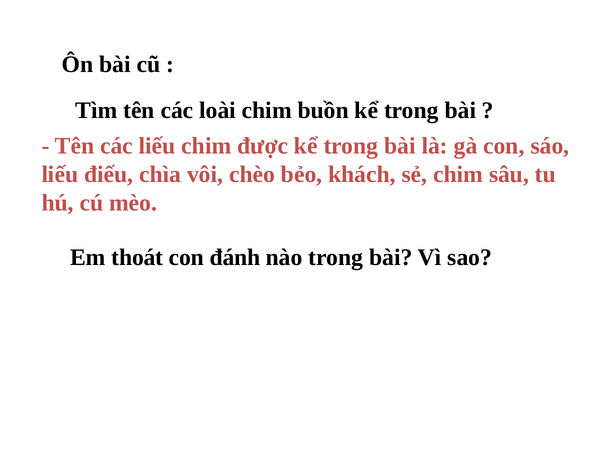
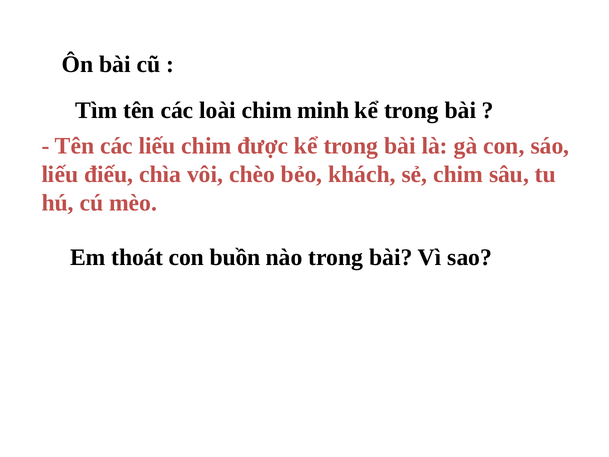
buồn: buồn -> minh (323, 110)
đánh: đánh -> buồn (235, 257)
